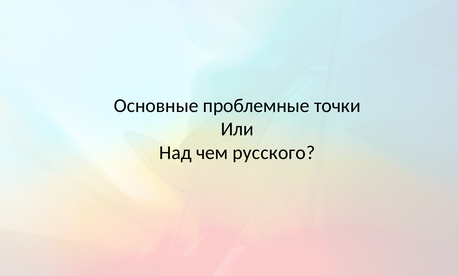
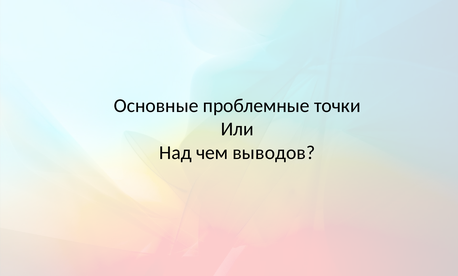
русского: русского -> выводов (274, 153)
